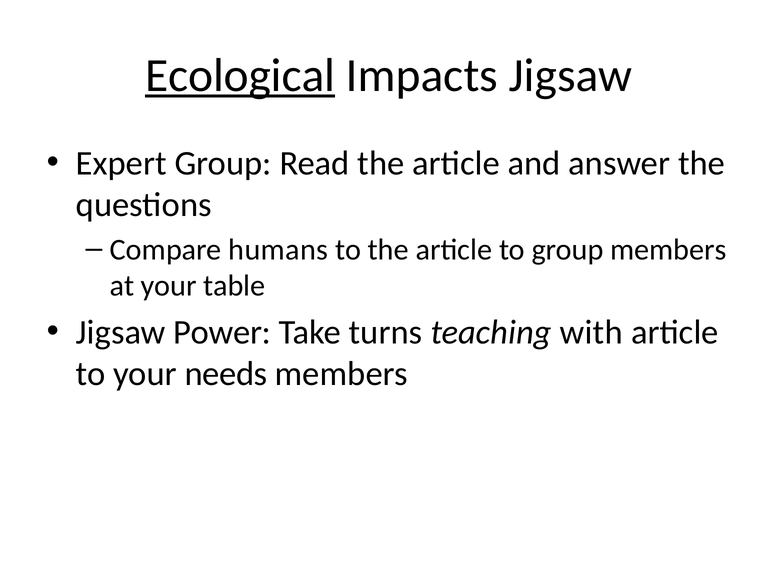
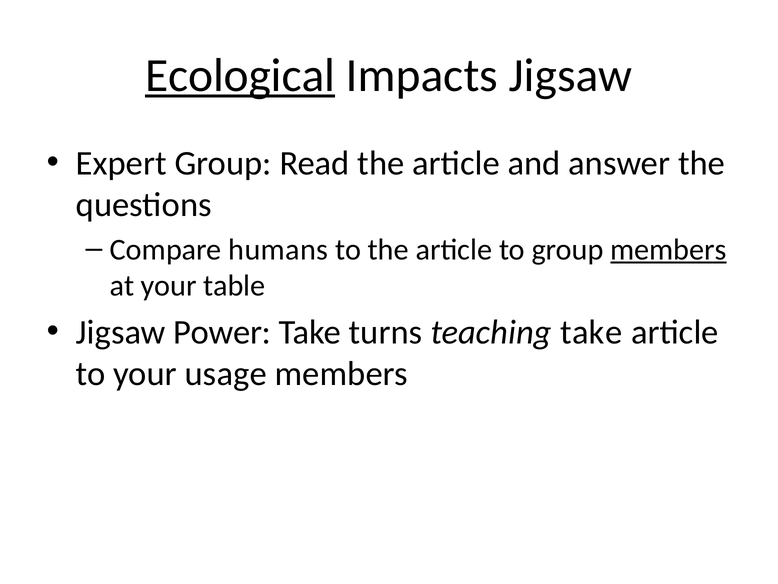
members underline: none -> present (668, 249)
teaching with: with -> take (591, 332)
needs: needs -> usage (226, 373)
